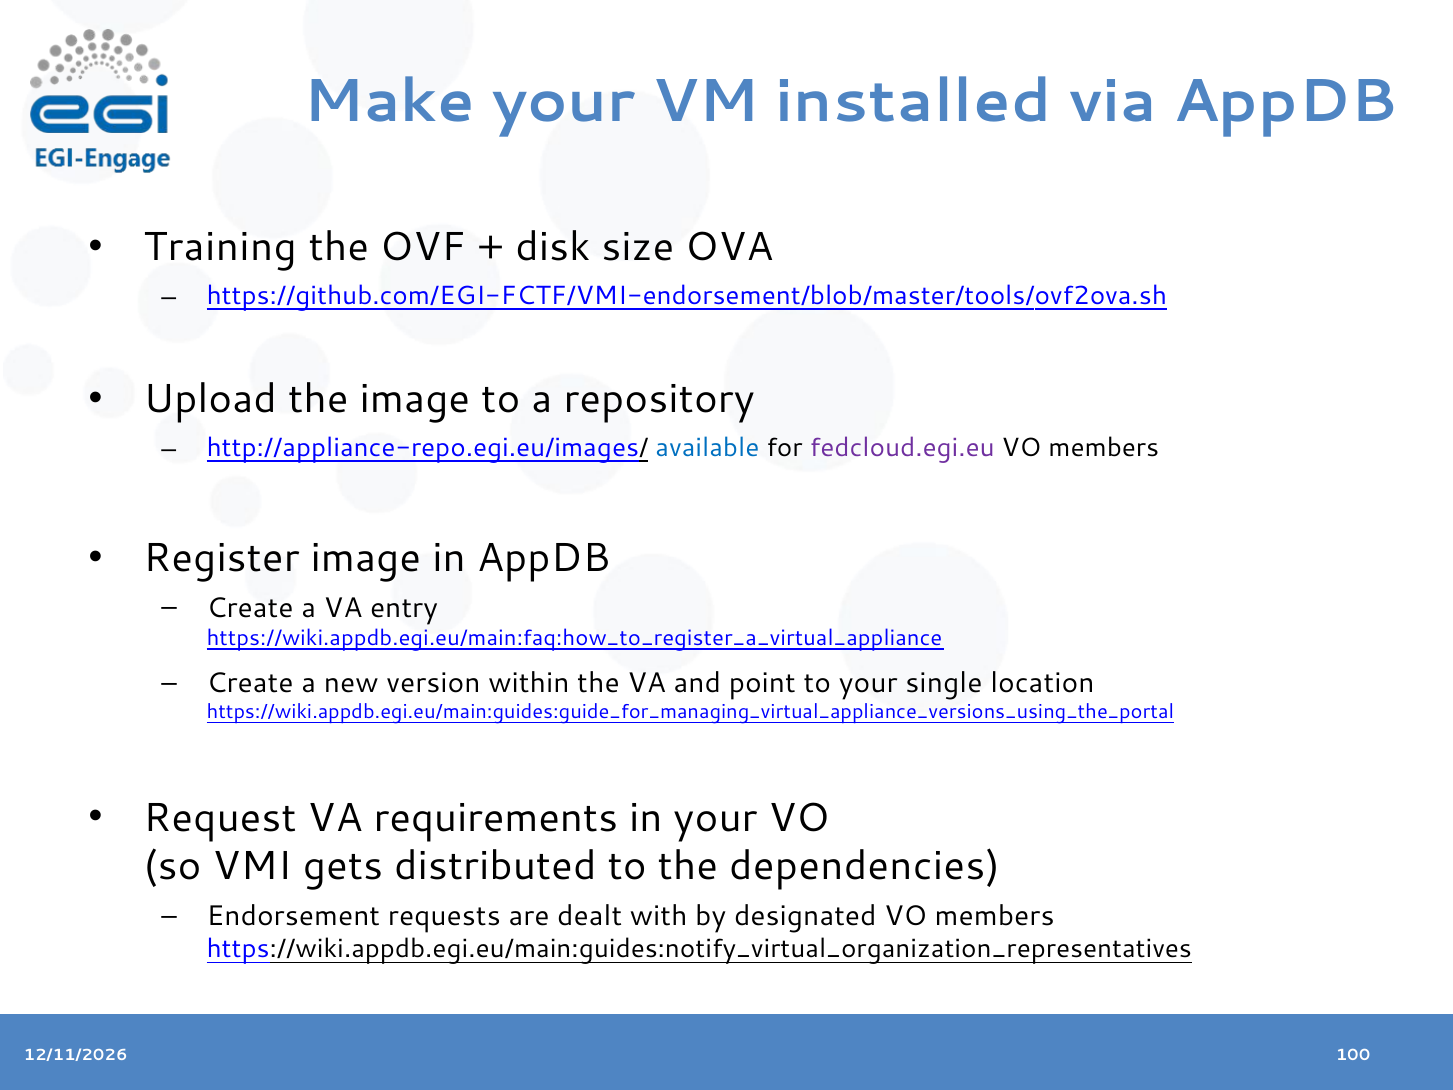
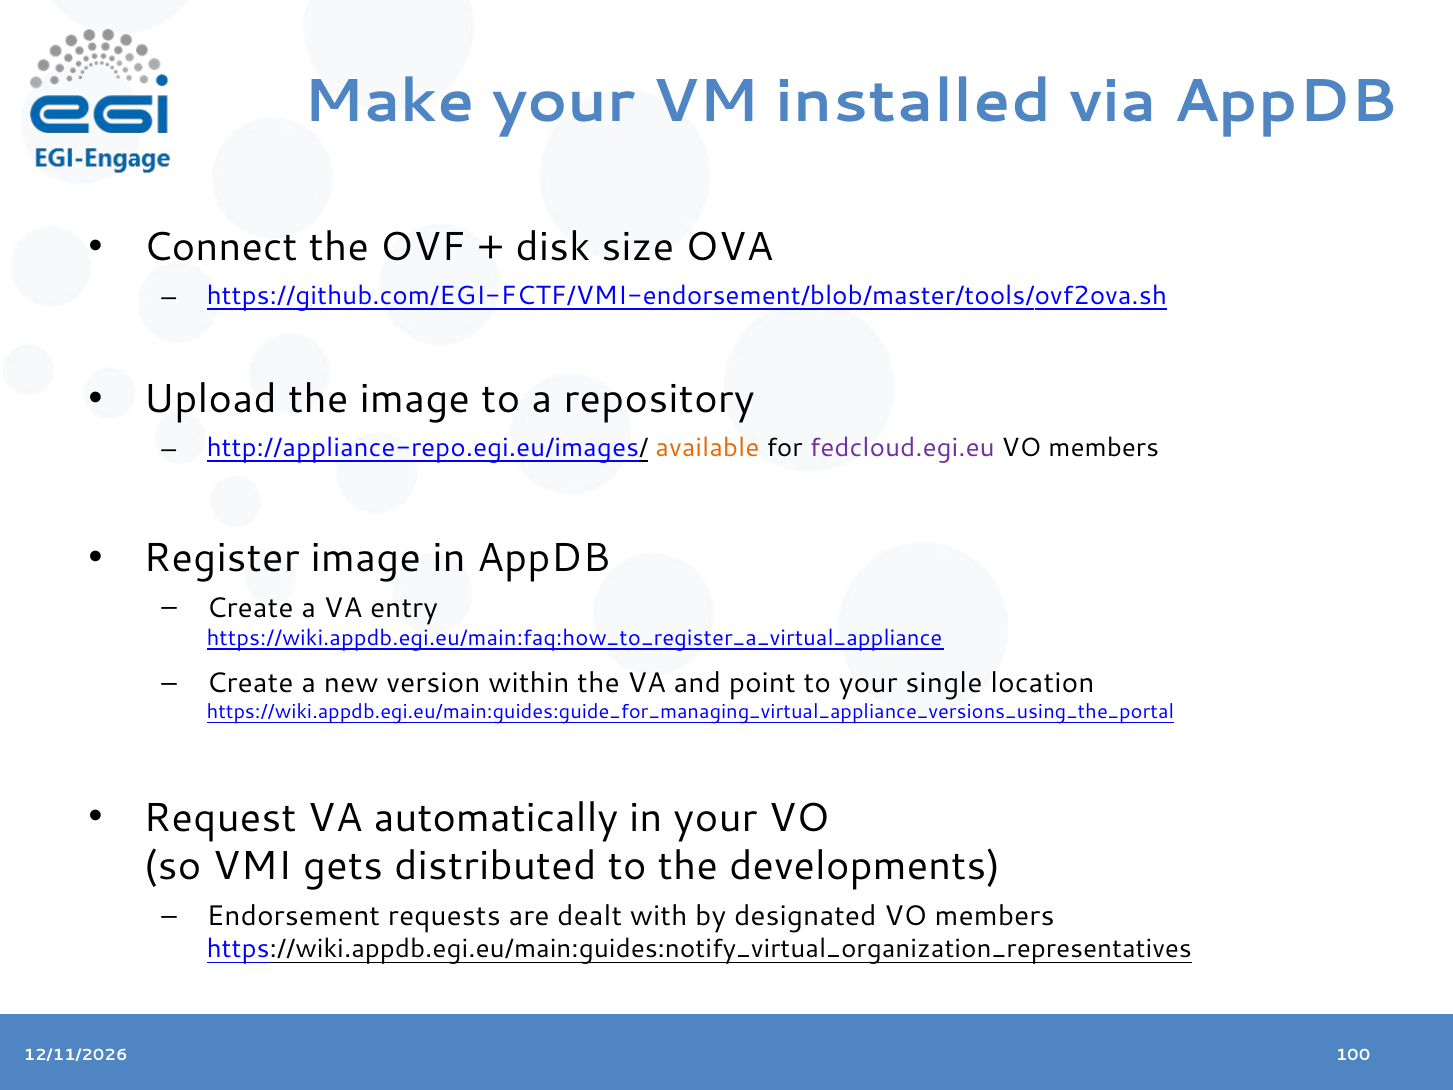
Training: Training -> Connect (220, 247)
available colour: blue -> orange (707, 448)
requirements: requirements -> automatically (496, 818)
dependencies: dependencies -> developments (865, 866)
